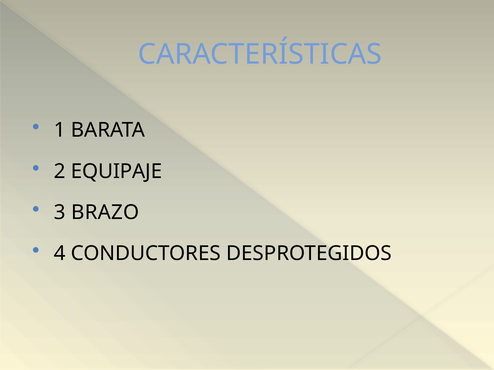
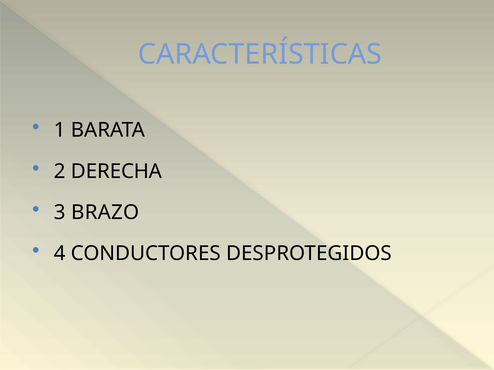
EQUIPAJE: EQUIPAJE -> DERECHA (117, 171)
